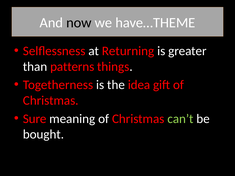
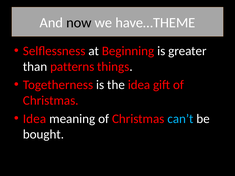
Returning: Returning -> Beginning (128, 51)
Sure: Sure -> Idea (35, 119)
can’t colour: light green -> light blue (180, 119)
